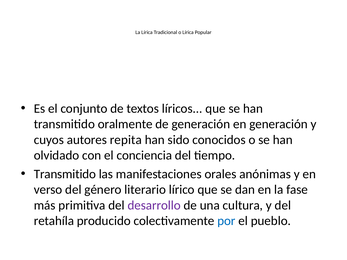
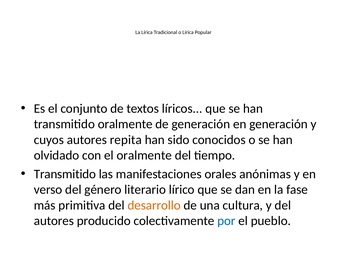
el conciencia: conciencia -> oralmente (144, 156)
desarrollo colour: purple -> orange (154, 205)
retahíla: retahíla -> autores (54, 221)
